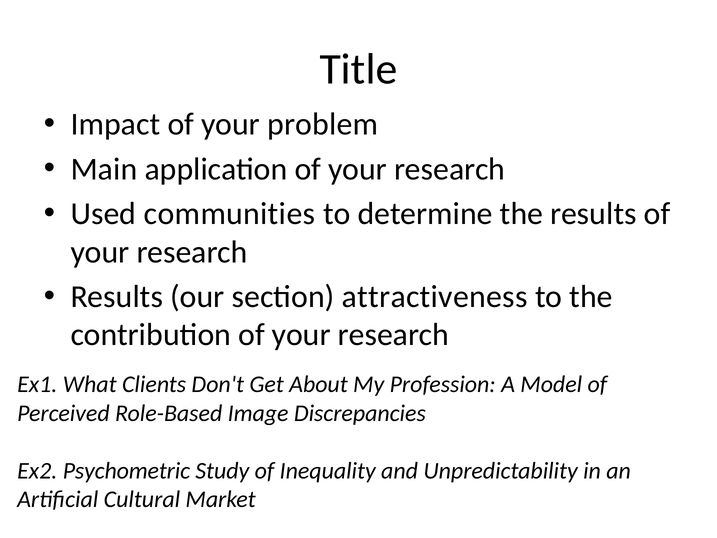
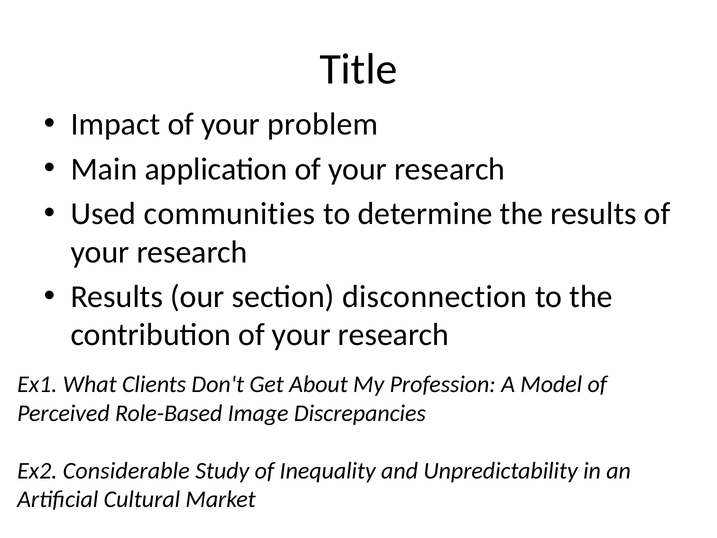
attractiveness: attractiveness -> disconnection (435, 297)
Psychometric: Psychometric -> Considerable (126, 470)
